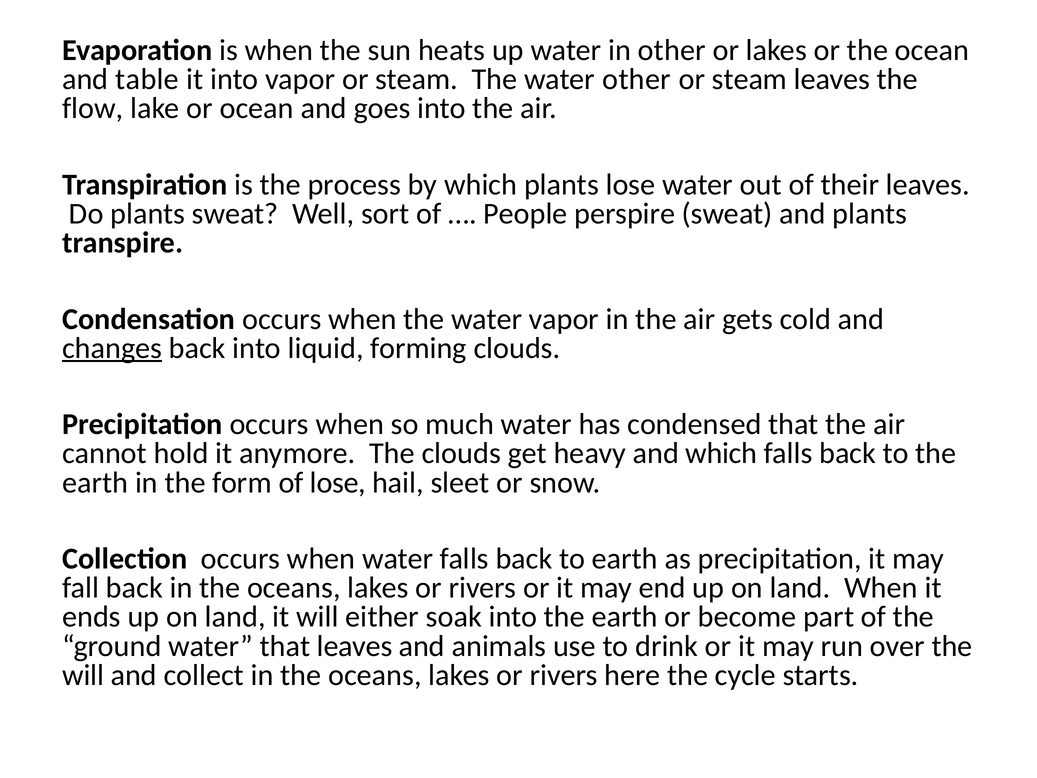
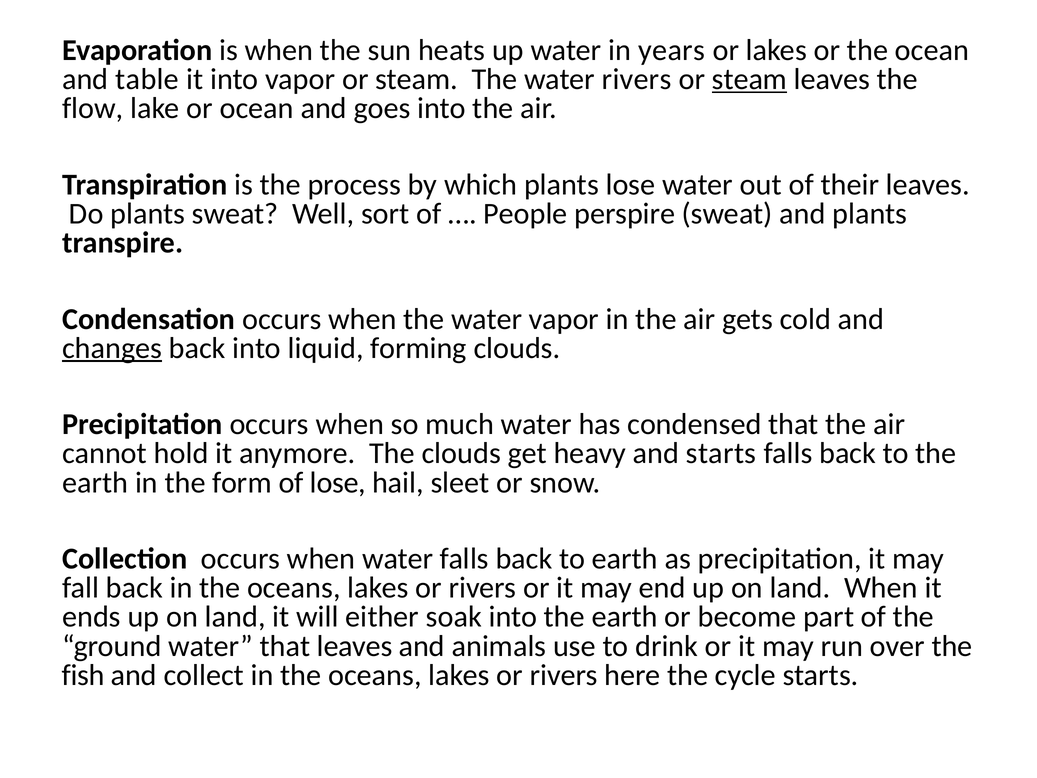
in other: other -> years (672, 50)
water other: other -> rivers (637, 79)
steam underline: none -> present (750, 79)
and which: which -> starts (721, 453)
will: will -> fish (83, 675)
